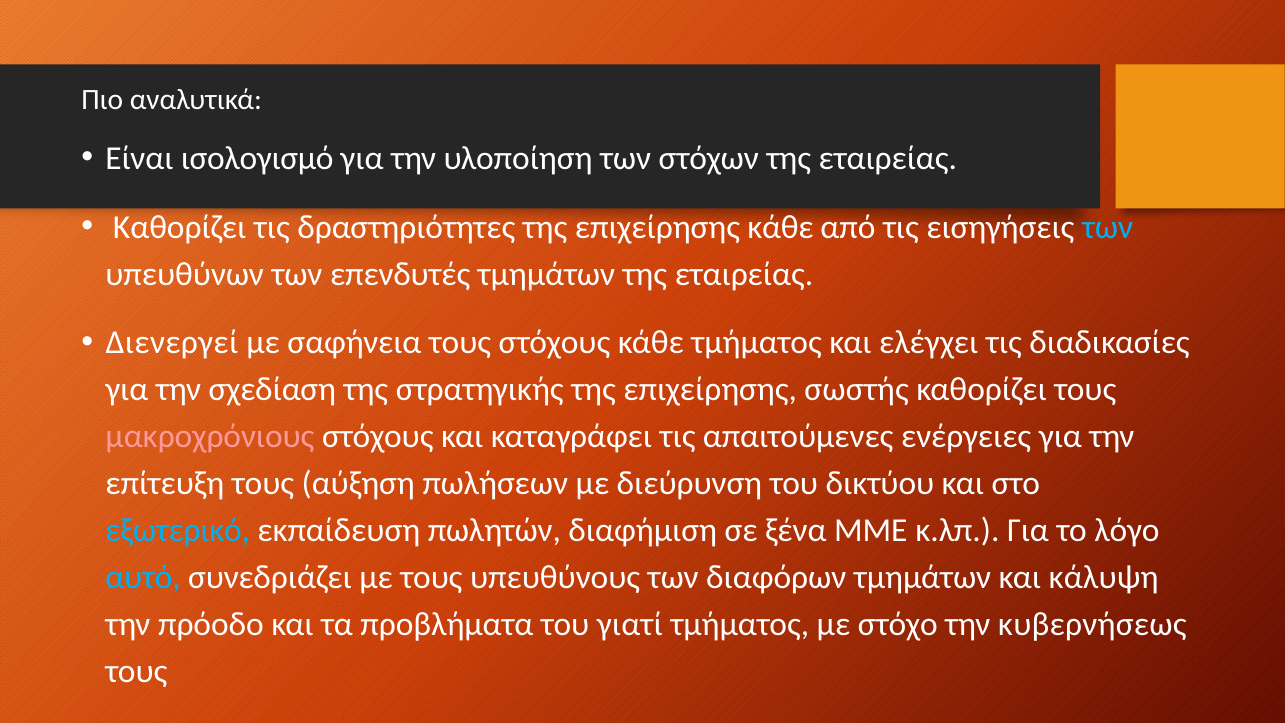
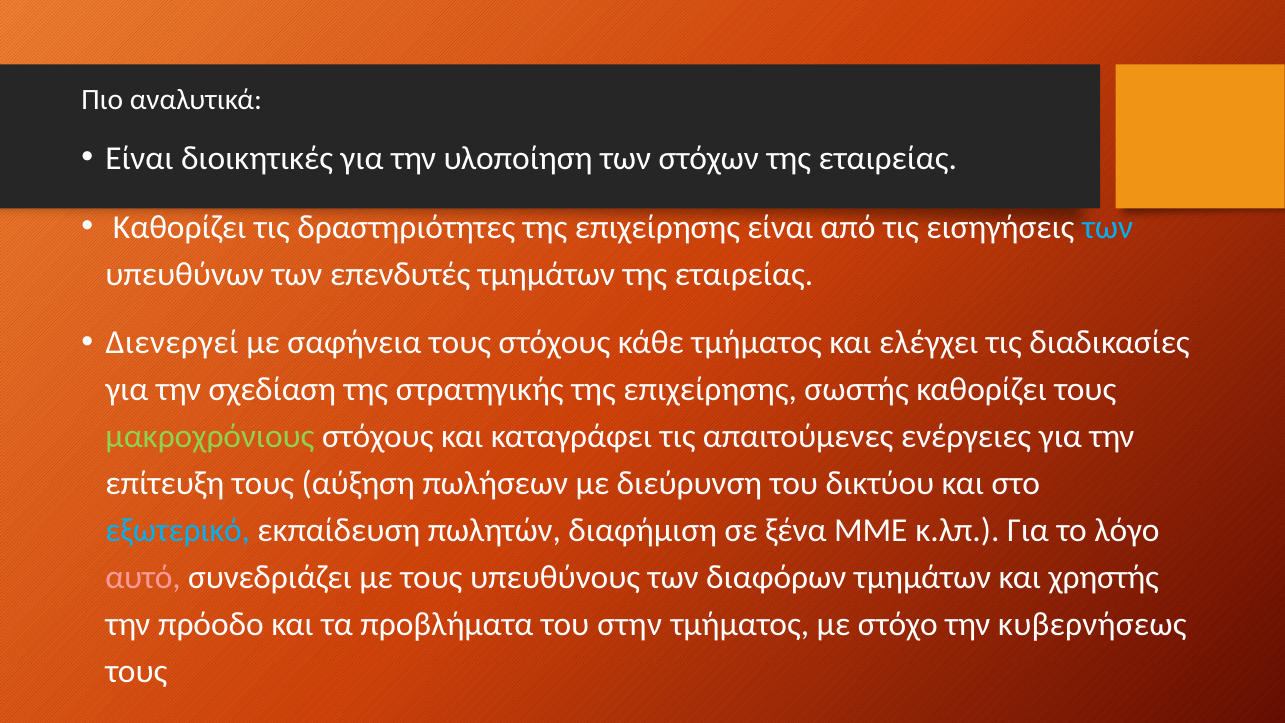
ισολογισμό: ισολογισμό -> διοικητικές (257, 159)
επιχείρησης κάθε: κάθε -> είναι (780, 227)
μακροχρόνιους colour: pink -> light green (210, 436)
αυτό colour: light blue -> pink (143, 577)
κάλυψη: κάλυψη -> χρηστής (1104, 577)
γιατί: γιατί -> στην (630, 624)
